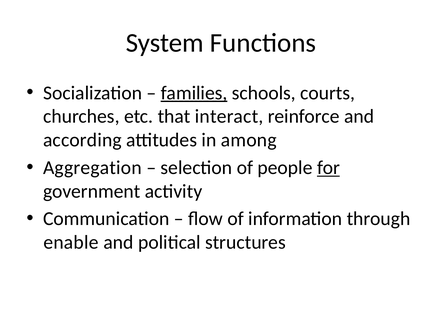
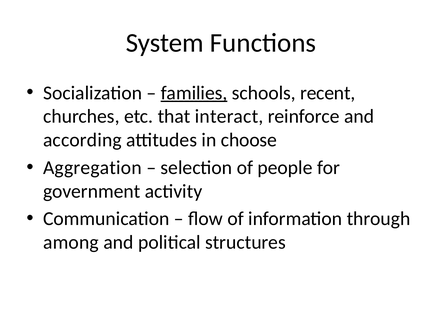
courts: courts -> recent (328, 93)
among: among -> choose (249, 140)
for underline: present -> none (328, 167)
enable: enable -> among (71, 242)
